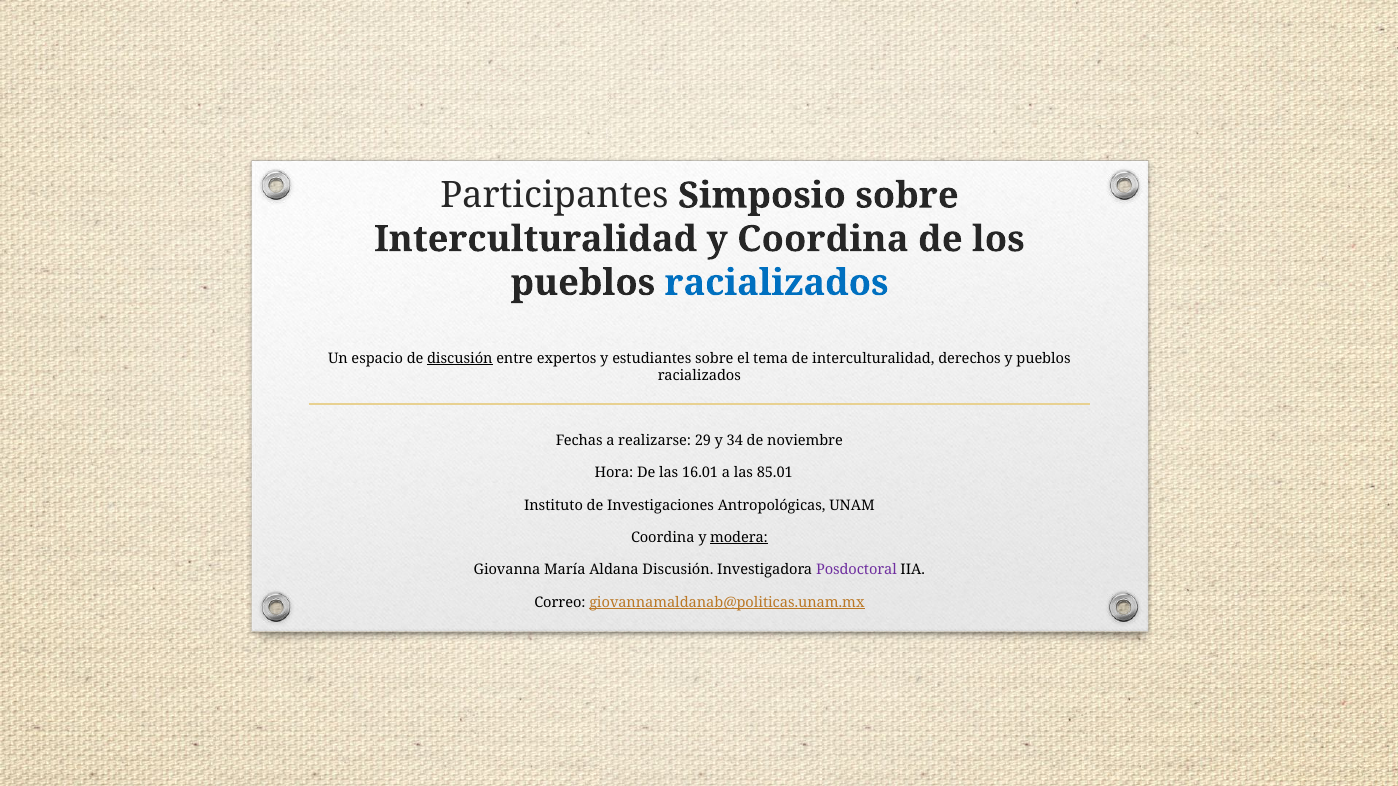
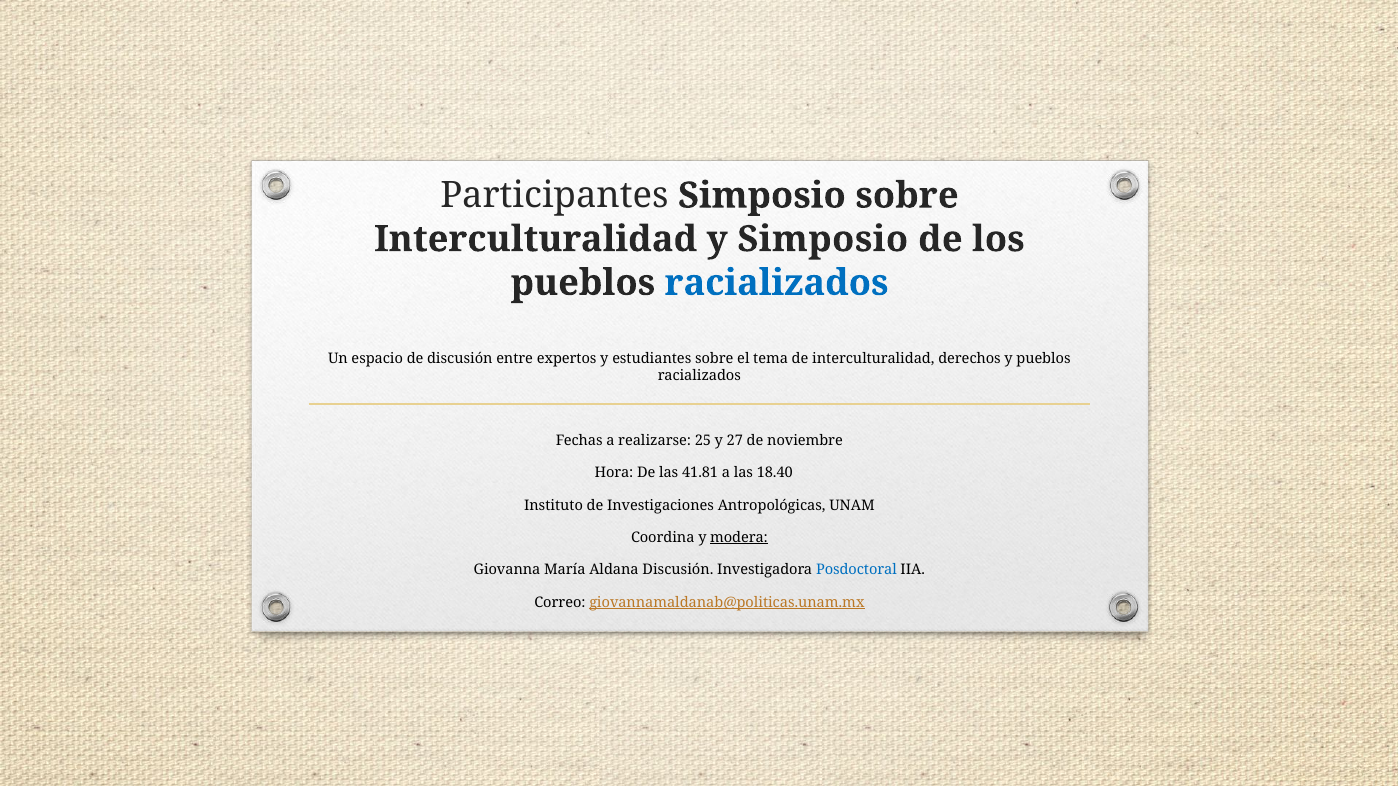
y Coordina: Coordina -> Simposio (823, 239)
discusión underline: present -> none (460, 359)
29: 29 -> 25 (703, 441)
34: 34 -> 27 (735, 441)
16.01: 16.01 -> 41.81 (700, 473)
85.01: 85.01 -> 18.40 (775, 473)
Posdoctoral colour: purple -> blue (856, 570)
